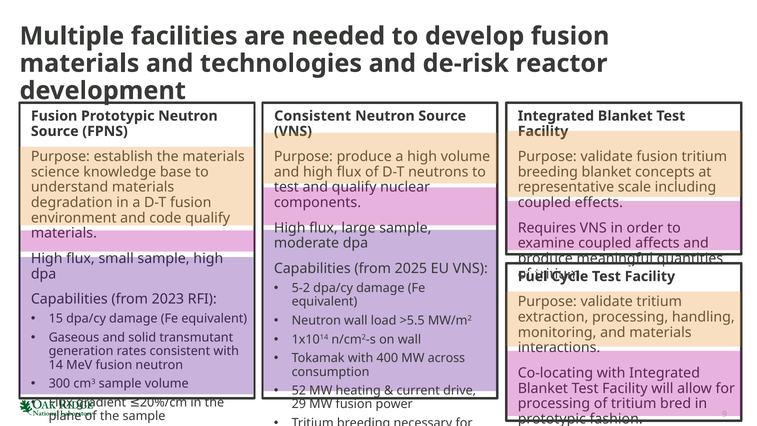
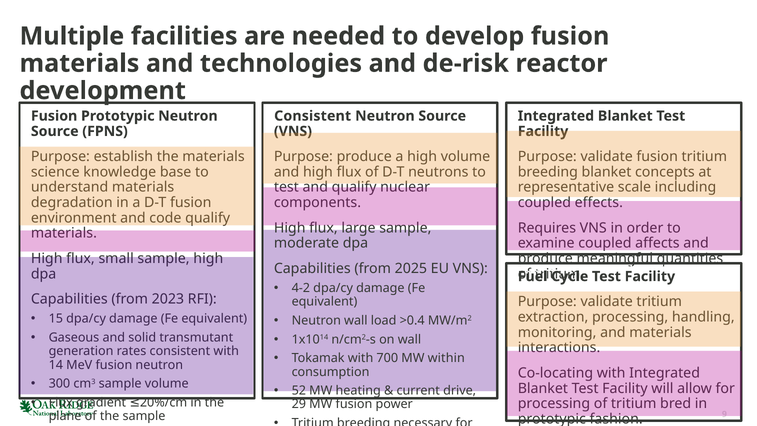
5-2: 5-2 -> 4-2 (301, 288)
>5.5: >5.5 -> >0.4 (412, 320)
400: 400 -> 700 (387, 358)
across: across -> within (446, 358)
